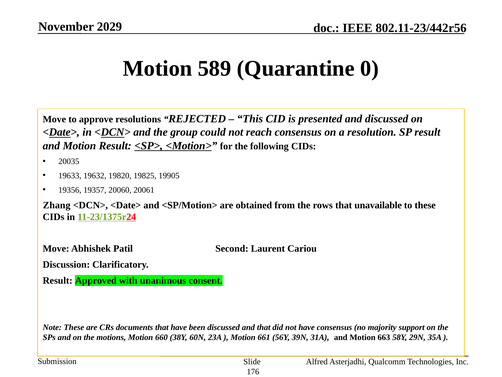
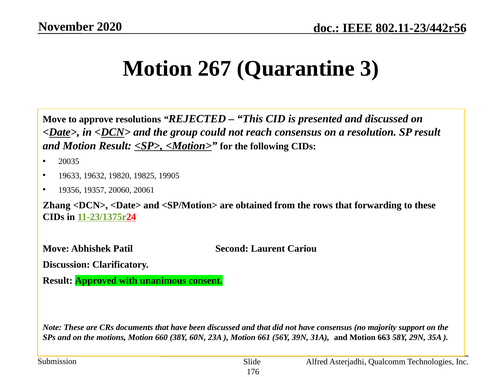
2029: 2029 -> 2020 (109, 27)
589: 589 -> 267 (215, 68)
0: 0 -> 3 (370, 68)
unavailable: unavailable -> forwarding (378, 205)
